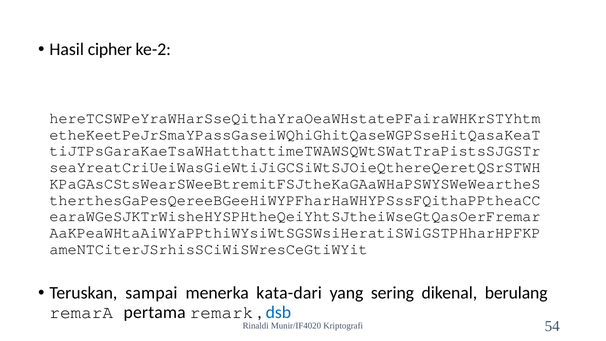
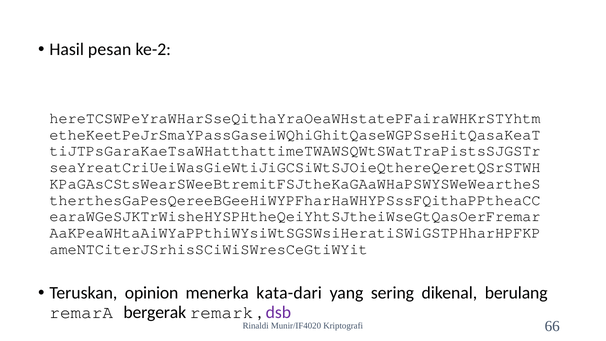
cipher: cipher -> pesan (110, 50)
sampai: sampai -> opinion (152, 293)
pertama: pertama -> bergerak (155, 312)
dsb colour: blue -> purple (278, 312)
54: 54 -> 66 (552, 326)
